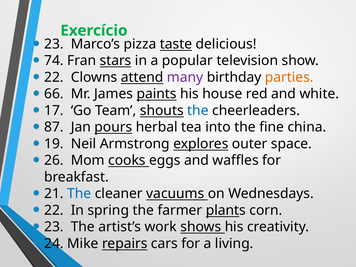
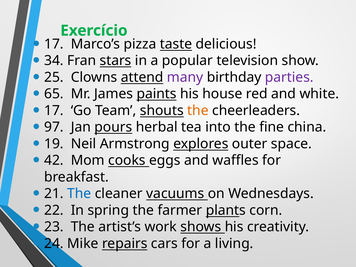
23: 23 -> 17 (54, 44)
74: 74 -> 34 (54, 61)
22: 22 -> 25 (54, 77)
parties colour: orange -> purple (289, 77)
66: 66 -> 65 (54, 94)
the colour: blue -> orange (198, 111)
87: 87 -> 97 (54, 127)
26: 26 -> 42 (54, 160)
